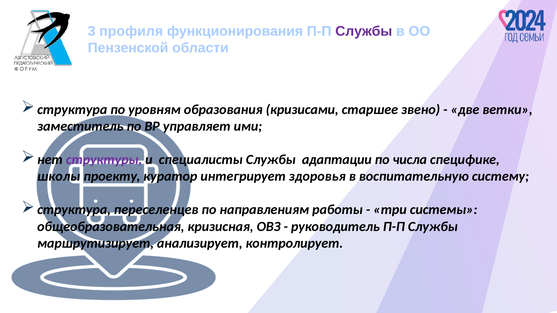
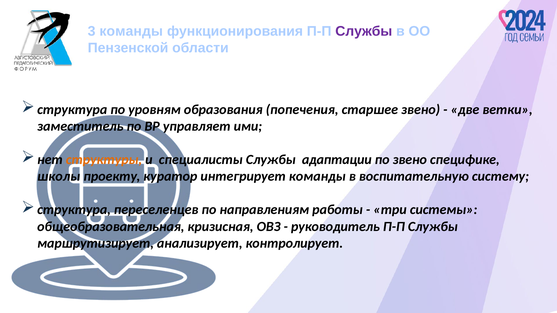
3 профиля: профиля -> команды (131, 31)
кризисами: кризисами -> попечения (302, 110)
структуры colour: purple -> orange (104, 160)
по числа: числа -> звено (410, 160)
интегрирует здоровья: здоровья -> команды (317, 177)
